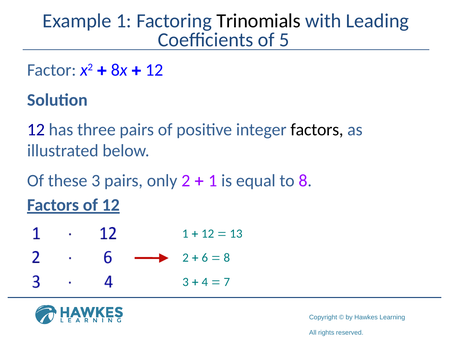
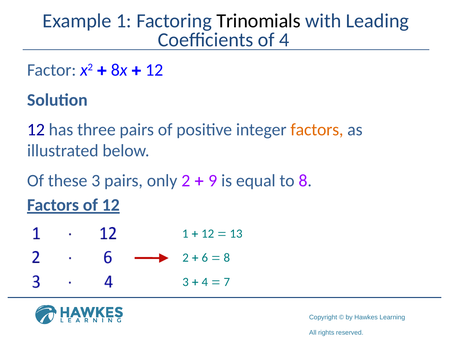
of 5: 5 -> 4 (284, 40)
factors colour: black -> orange (317, 130)
1: 1 -> 9 (213, 181)
